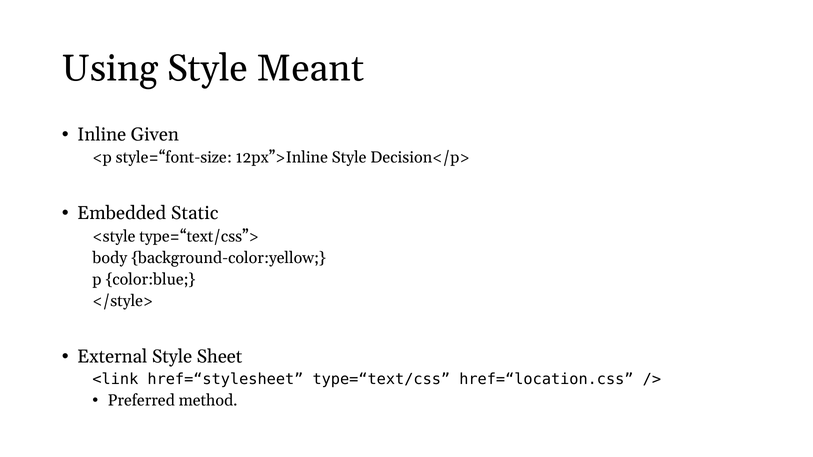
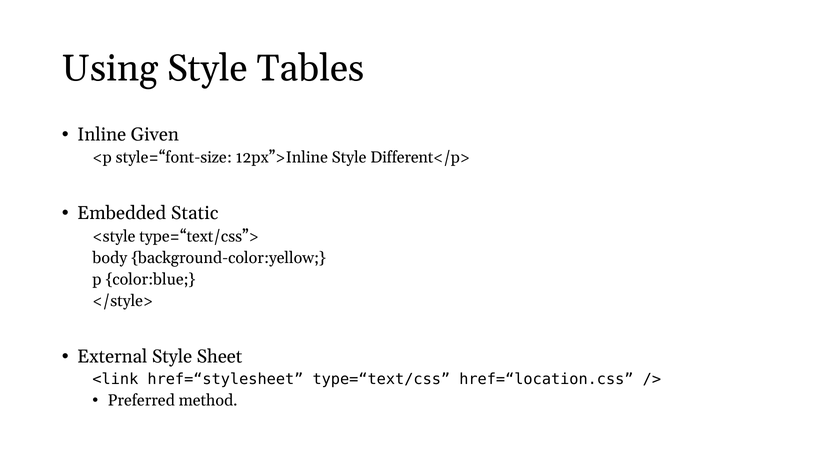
Meant: Meant -> Tables (311, 68)
Decision</p>: Decision</p> -> Different</p> (420, 158)
